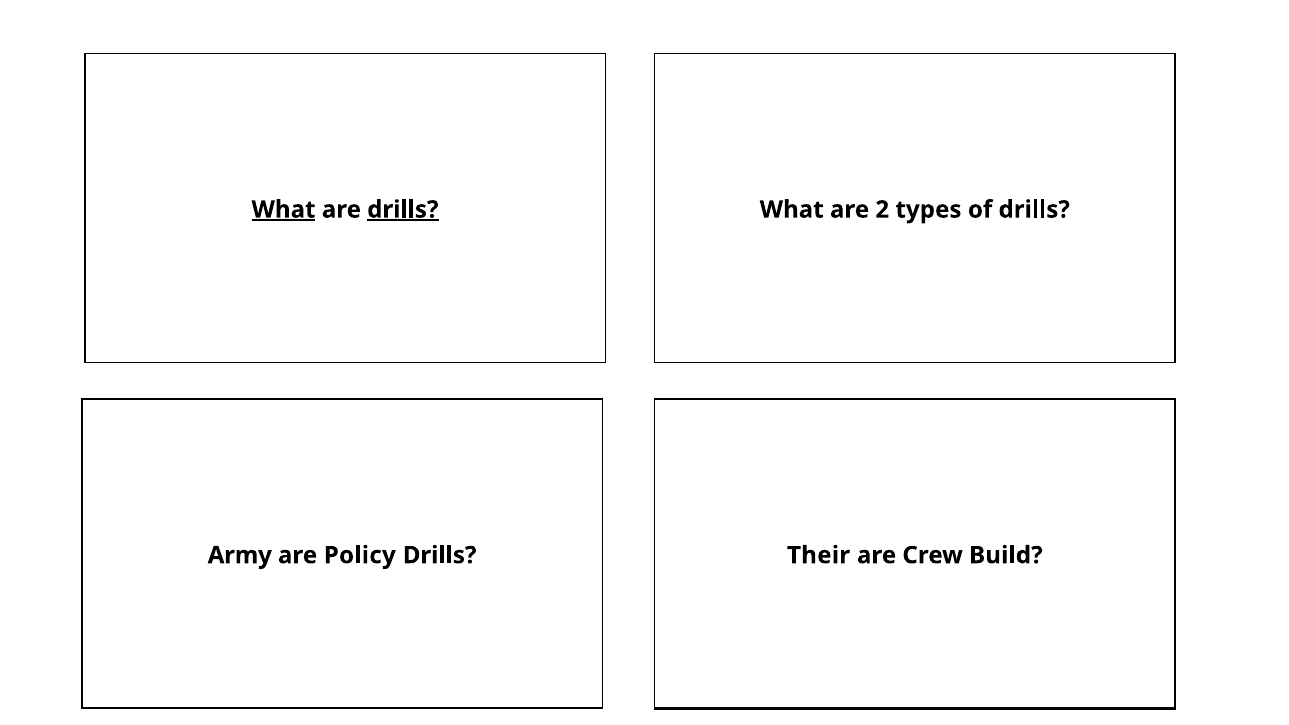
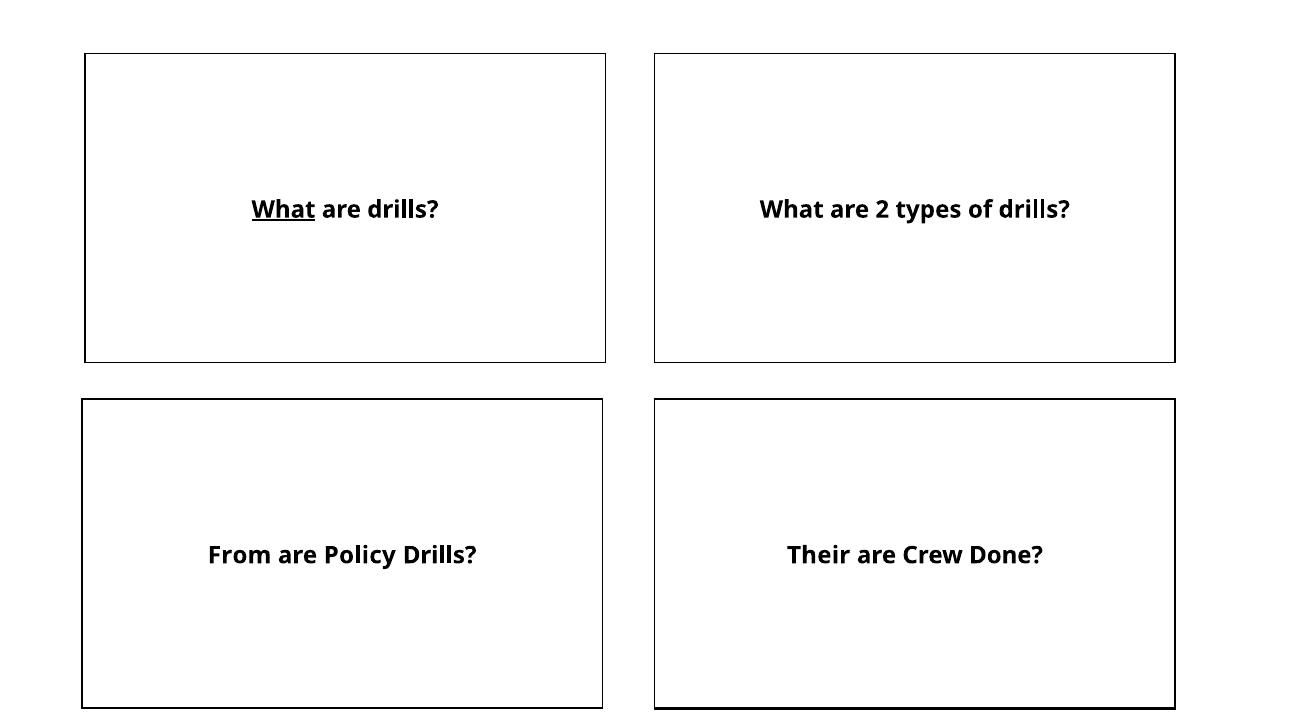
drills underline: present -> none (403, 210)
Army: Army -> From (240, 555)
Build: Build -> Done (1006, 555)
